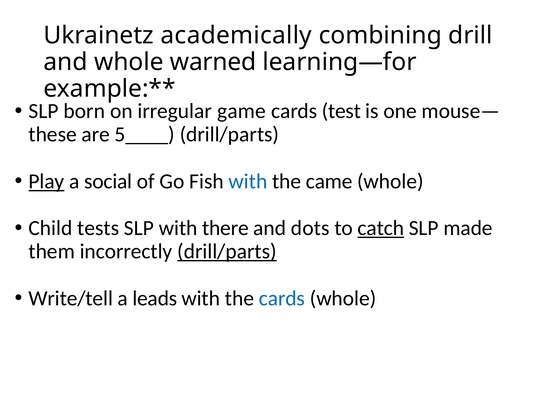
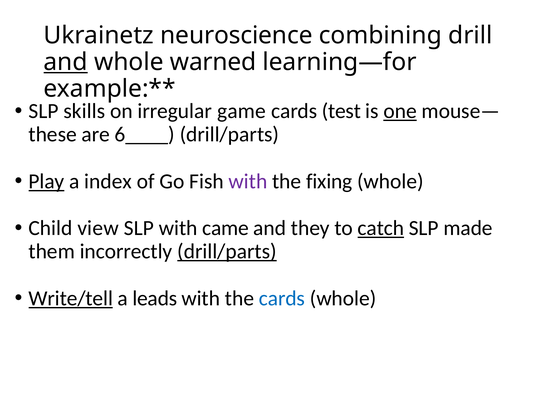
academically: academically -> neuroscience (236, 35)
and underline: none -> present (66, 62)
born: born -> skills (84, 111)
one underline: none -> present (400, 111)
5____: 5____ -> 6____ (145, 134)
social: social -> index (108, 181)
with colour: blue -> purple (248, 181)
came: came -> fixing (329, 181)
tests: tests -> view (98, 228)
there: there -> came (226, 228)
dots: dots -> they (310, 228)
Write/tell underline: none -> present (71, 298)
